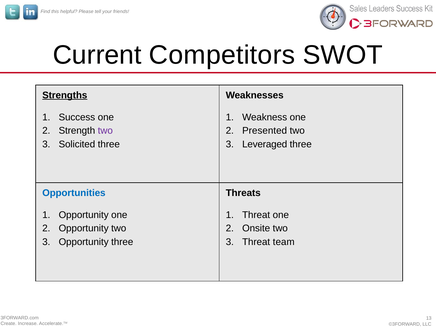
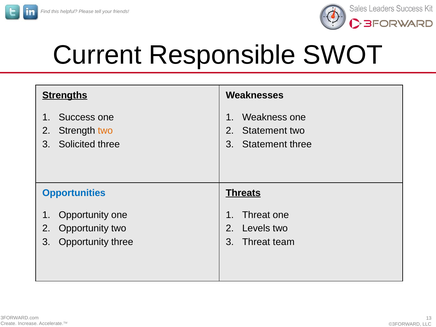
Competitors: Competitors -> Responsible (222, 55)
two colour: purple -> orange (105, 131)
Presented: Presented -> Statement (265, 131)
Leveraged: Leveraged -> Statement (265, 144)
Threats underline: none -> present (243, 193)
Onsite: Onsite -> Levels (256, 228)
